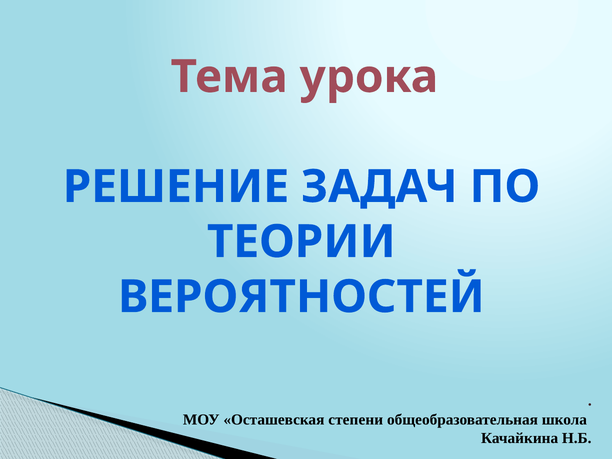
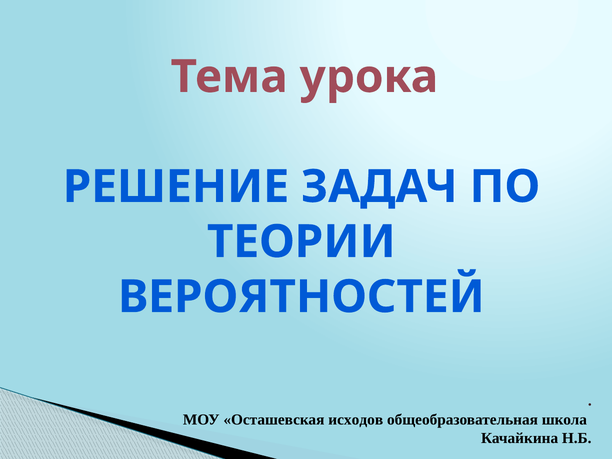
степени: степени -> исходов (356, 420)
